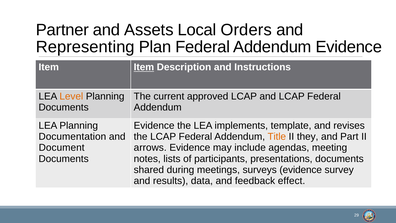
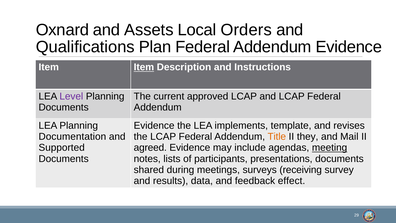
Partner: Partner -> Oxnard (62, 30)
Representing: Representing -> Qualifications (85, 47)
Level colour: orange -> purple (71, 96)
Part: Part -> Mail (349, 136)
Document: Document -> Supported (62, 148)
arrows: arrows -> agreed (150, 148)
meeting underline: none -> present (330, 148)
surveys evidence: evidence -> receiving (301, 170)
